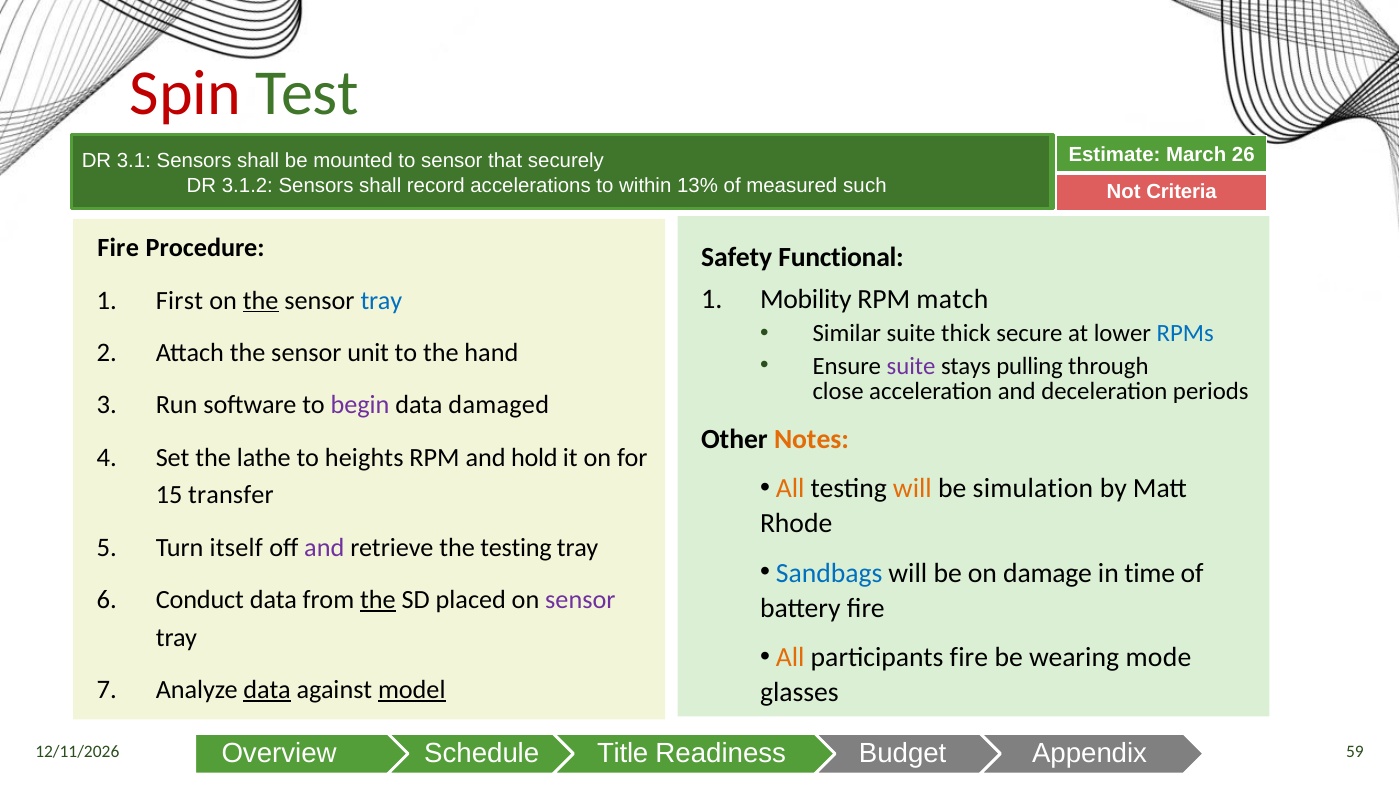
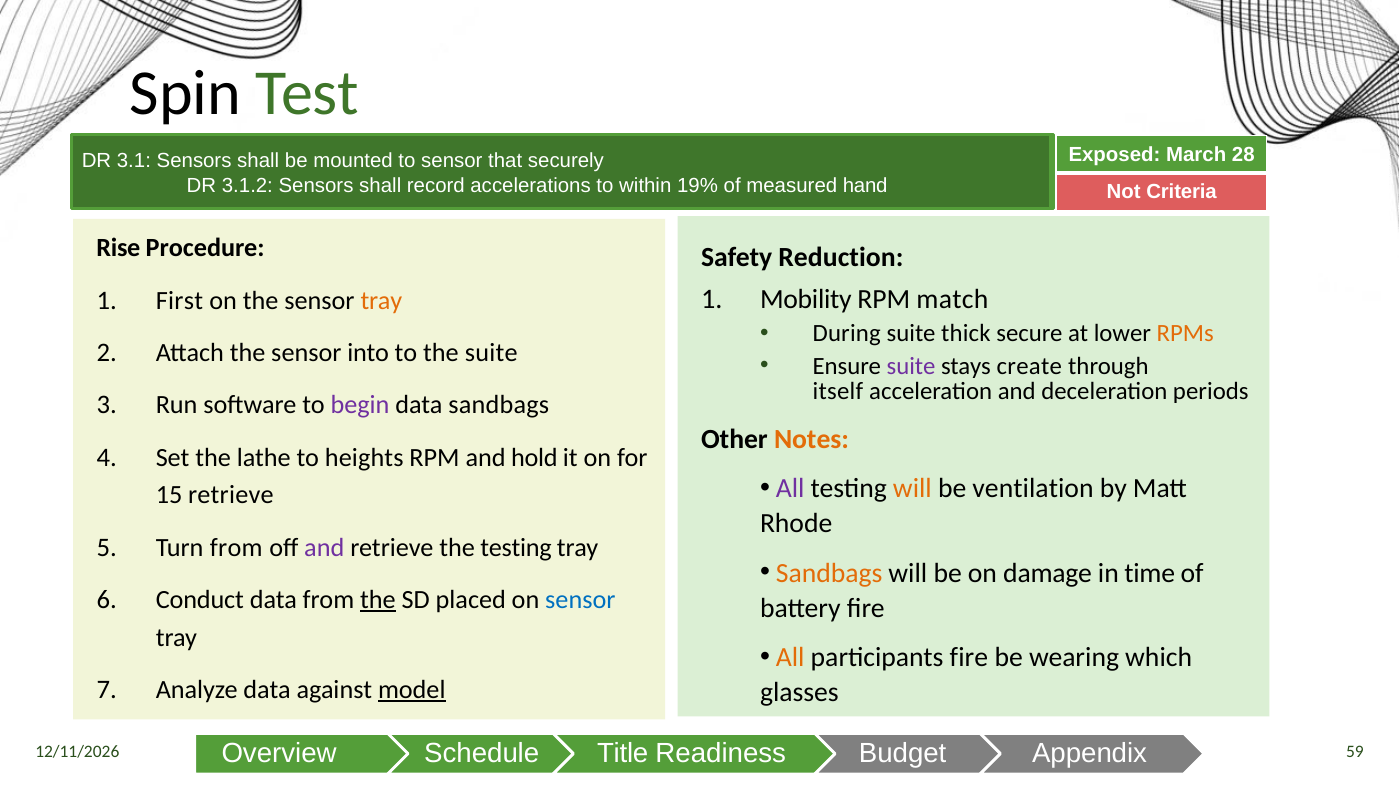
Spin colour: red -> black (185, 93)
Estimate: Estimate -> Exposed (1114, 155)
26: 26 -> 28 (1243, 155)
13%: 13% -> 19% (698, 185)
such: such -> hand (865, 185)
Fire: Fire -> Rise (118, 248)
Functional: Functional -> Reduction (841, 257)
the underline: present -> none (261, 300)
tray colour: blue -> orange (381, 300)
Similar: Similar -> During (847, 333)
RPMs colour: blue -> orange (1185, 333)
unit: unit -> into (368, 353)
the hand: hand -> suite (491, 353)
pulling: pulling -> create (1029, 366)
close: close -> itself (838, 391)
data damaged: damaged -> sandbags (499, 405)
All colour: orange -> purple (790, 489)
simulation: simulation -> ventilation (1033, 489)
15 transfer: transfer -> retrieve (231, 495)
Turn itself: itself -> from (236, 547)
Sandbags colour: blue -> orange (829, 573)
sensor colour: purple -> blue (580, 600)
mode: mode -> which (1159, 657)
data underline: present -> none (267, 690)
